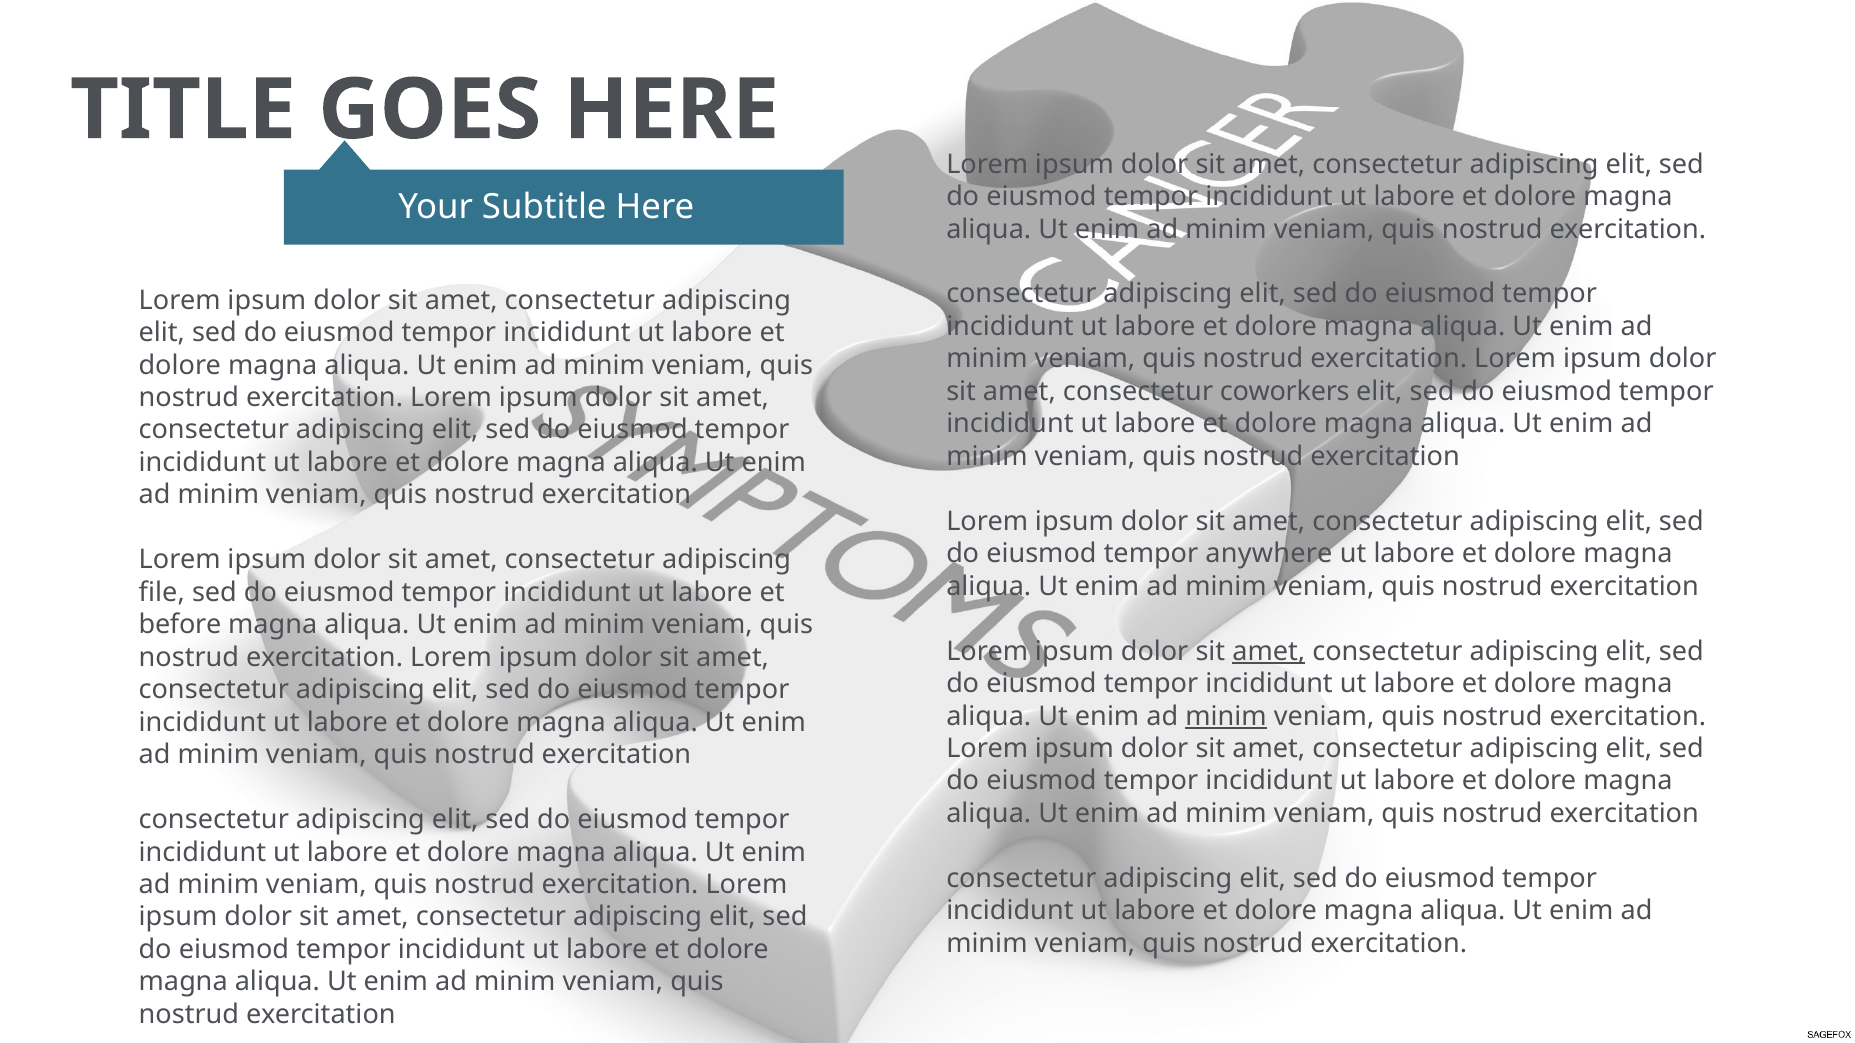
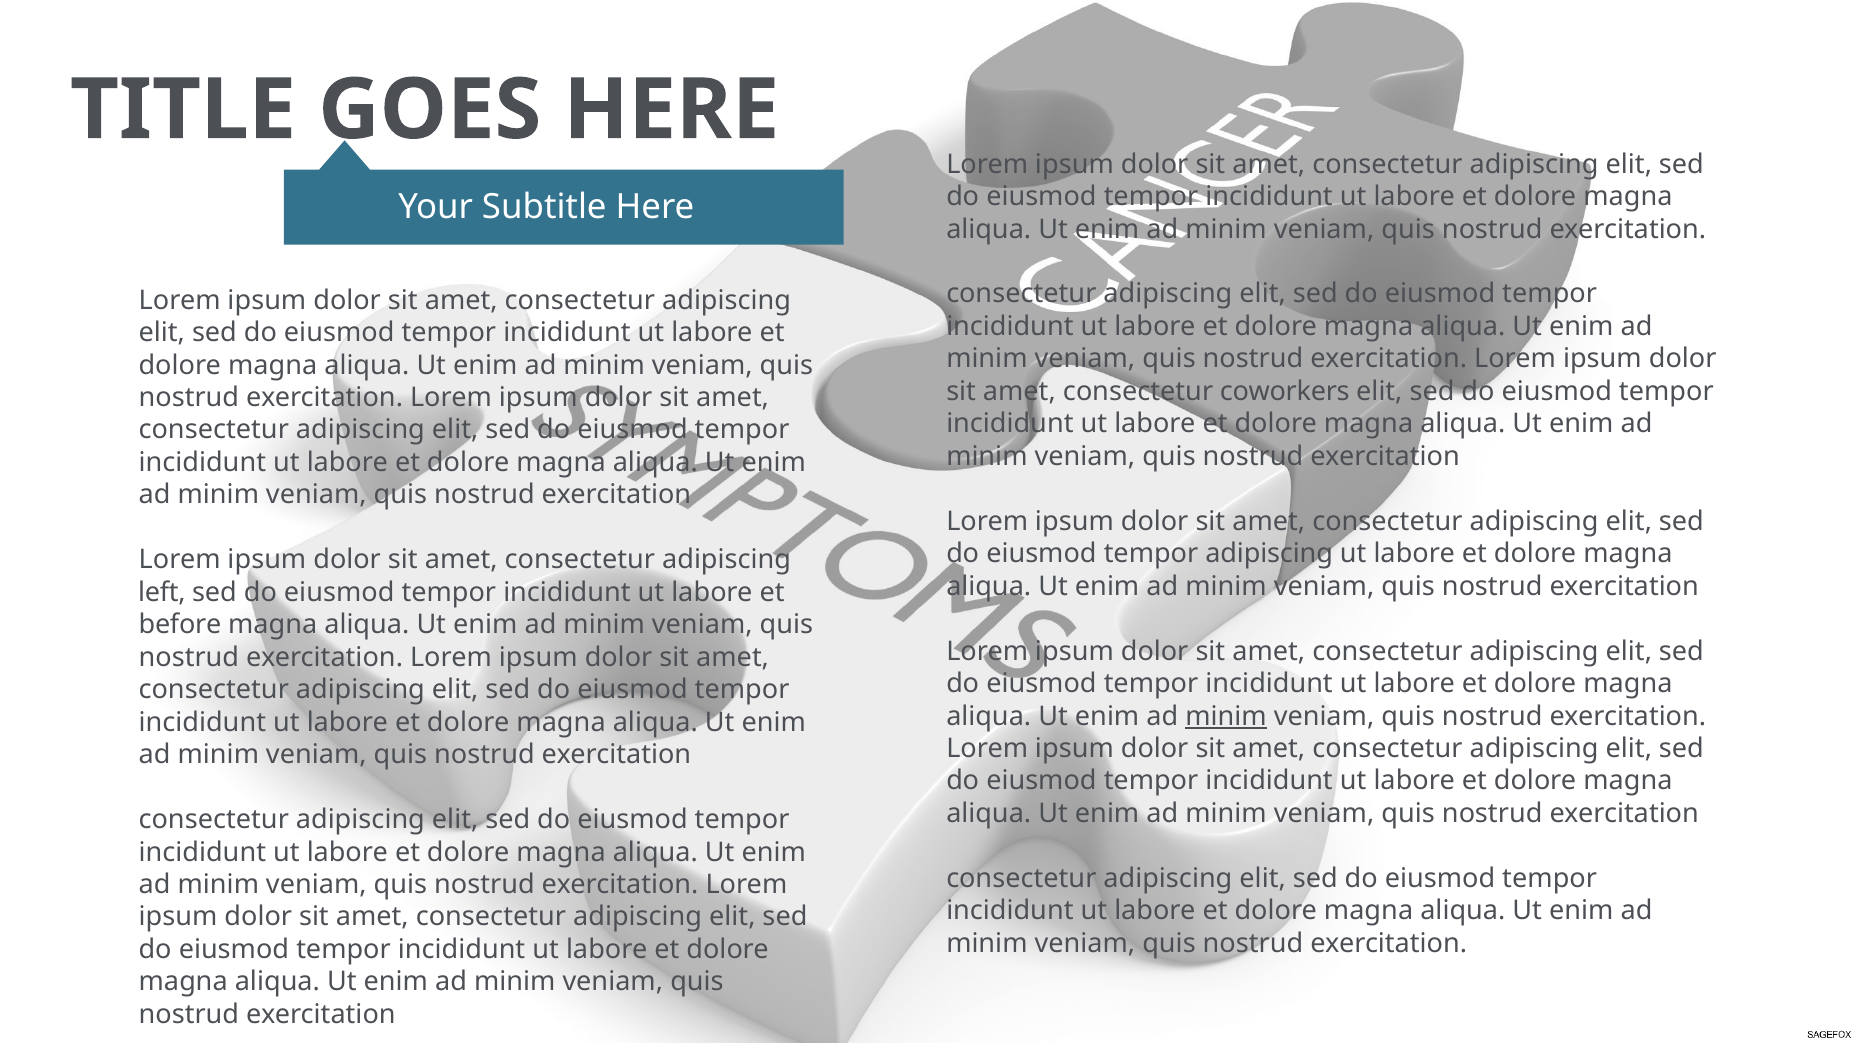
tempor anywhere: anywhere -> adipiscing (1269, 554)
file: file -> left (162, 593)
amet underline: present -> none (1269, 651)
